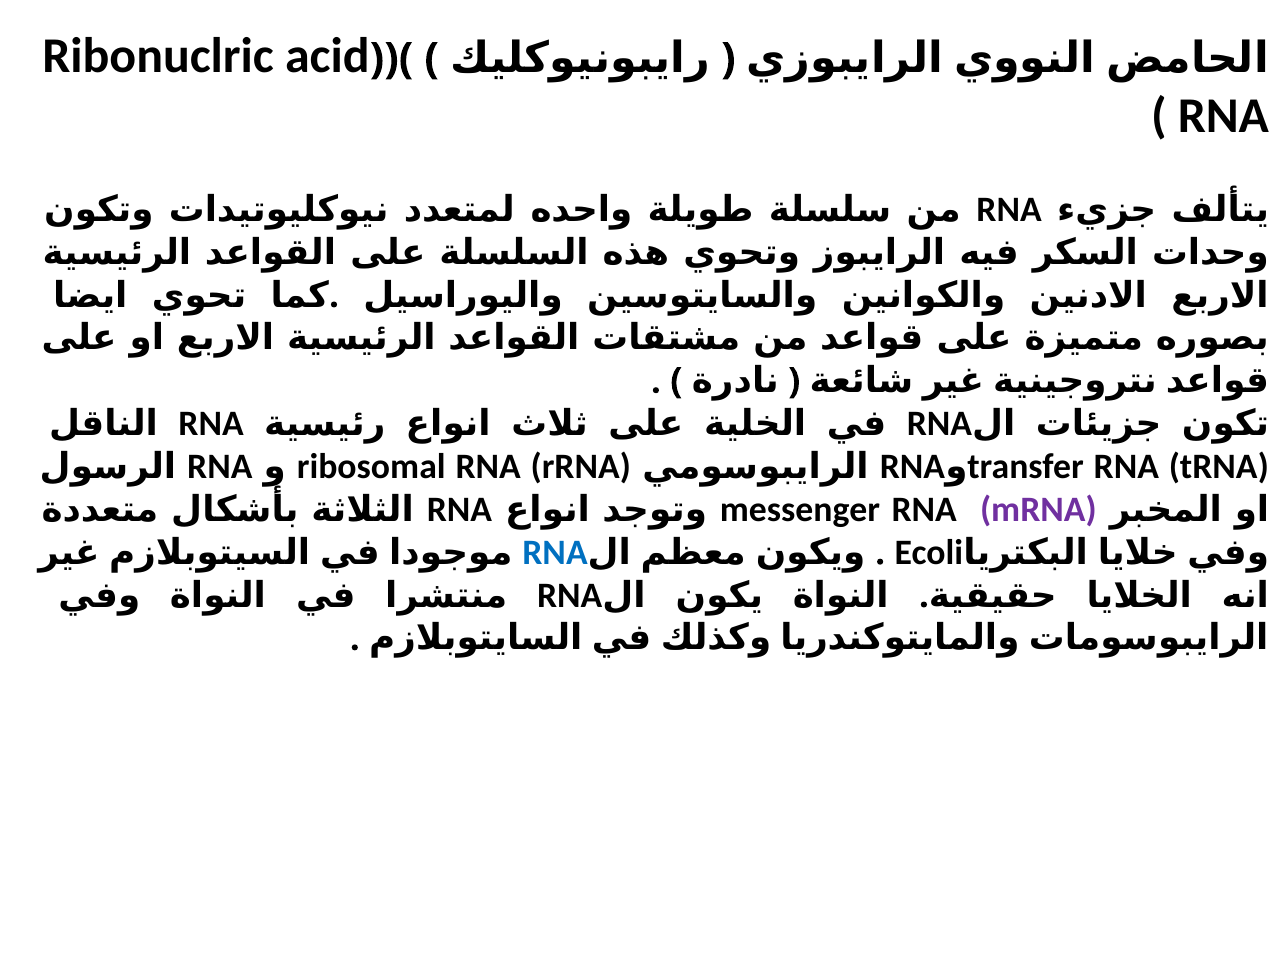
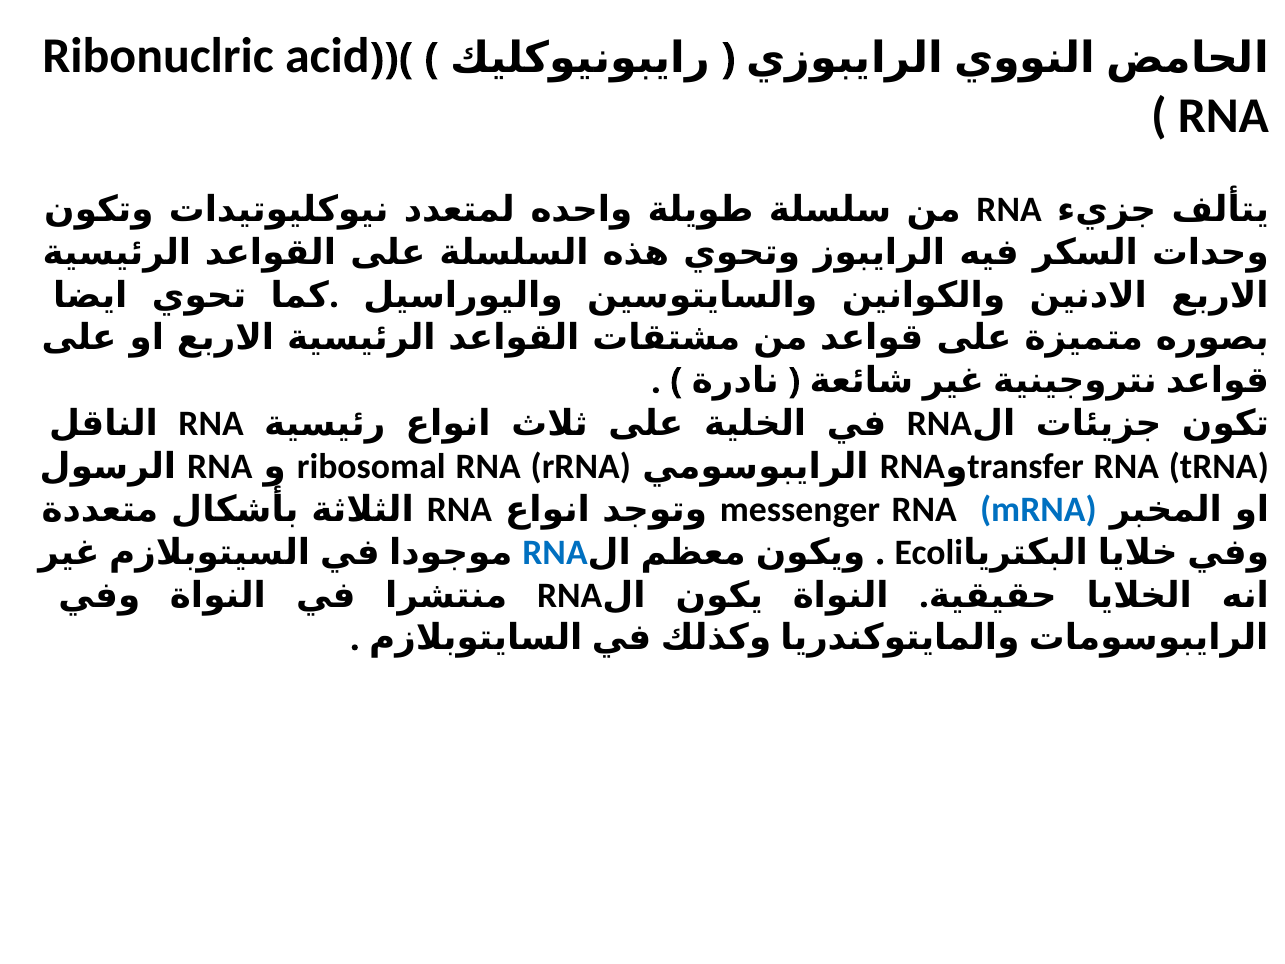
mRNA colour: purple -> blue (1038, 509)
